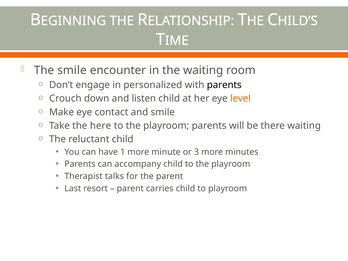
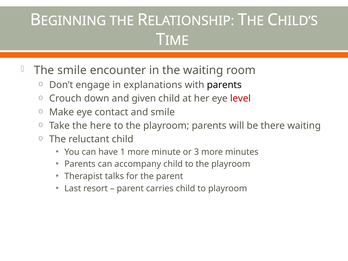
personalized: personalized -> explanations (153, 85)
listen: listen -> given (144, 99)
level colour: orange -> red (240, 99)
